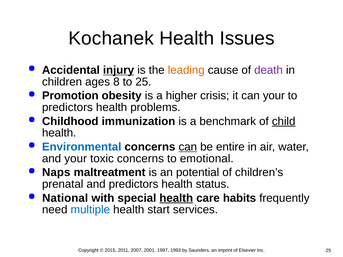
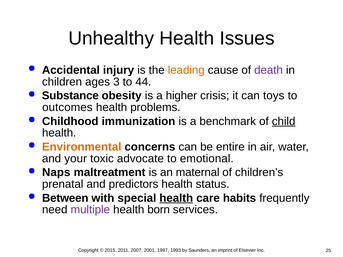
Kochanek: Kochanek -> Unhealthy (111, 38)
injury underline: present -> none (119, 70)
8: 8 -> 3 (116, 82)
to 25: 25 -> 44 (143, 82)
Promotion: Promotion -> Substance (70, 96)
can your: your -> toys (274, 96)
predictors: predictors -> outcomes (67, 107)
Environmental colour: blue -> orange (82, 147)
can underline: present -> none (188, 147)
toxic concerns: concerns -> advocate (140, 159)
potential: potential -> maternal (198, 173)
National: National -> Between (65, 198)
multiple colour: blue -> purple (90, 210)
start: start -> born (159, 210)
